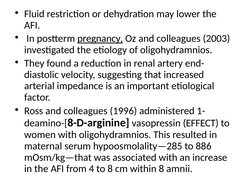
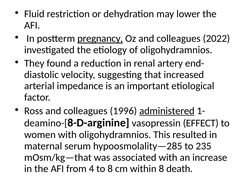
2003: 2003 -> 2022 (216, 39)
administered underline: none -> present (167, 111)
886: 886 -> 235 (204, 146)
amnii: amnii -> death (180, 169)
